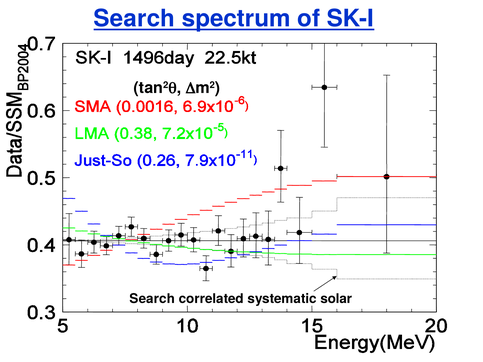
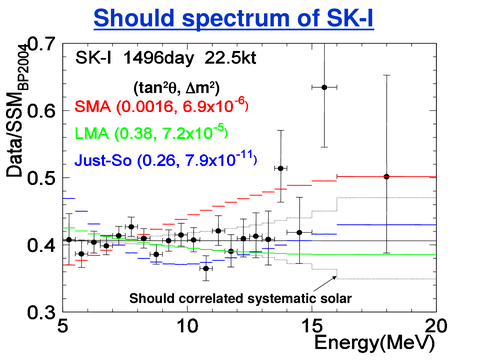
Search: Search -> Should (134, 19)
Search: Search -> Should (152, 299)
